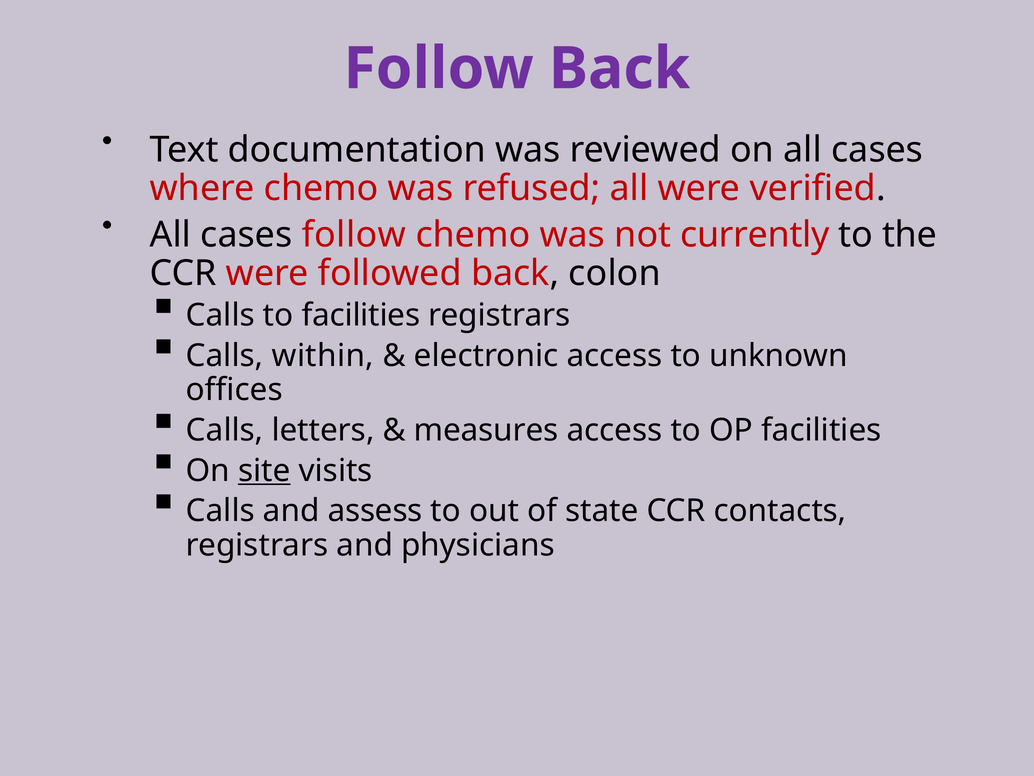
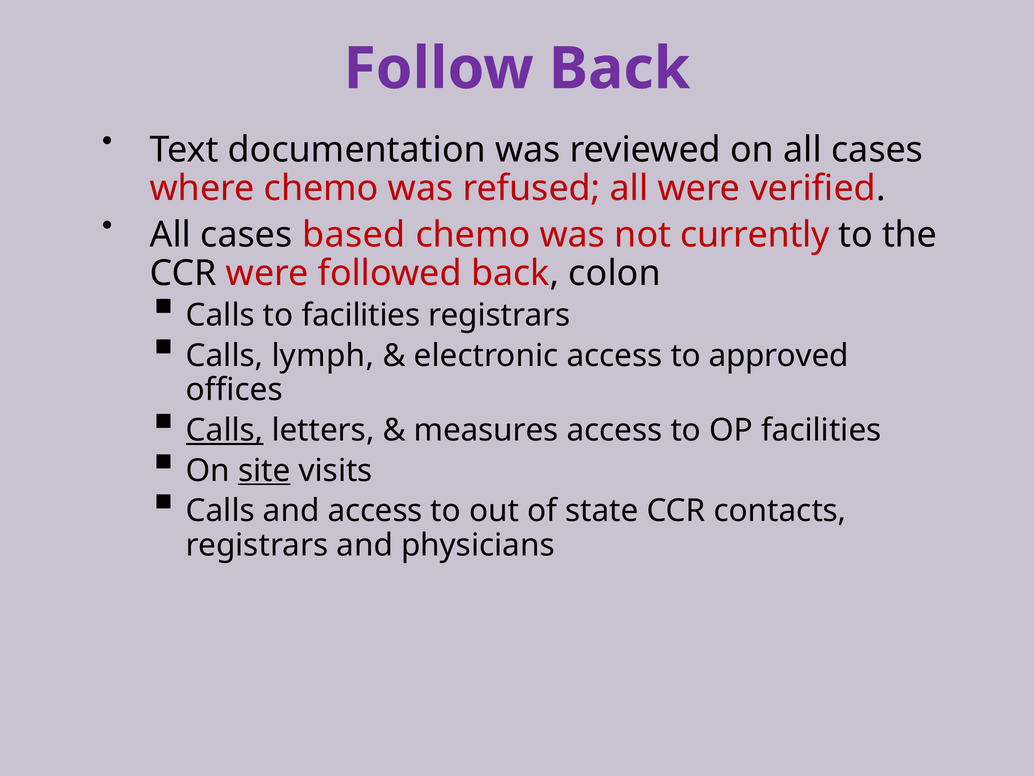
cases follow: follow -> based (354, 235)
within: within -> lymph (323, 356)
unknown: unknown -> approved (779, 356)
Calls underline: none -> present (225, 430)
and assess: assess -> access (375, 511)
